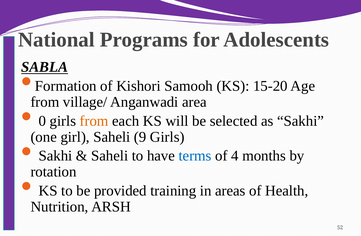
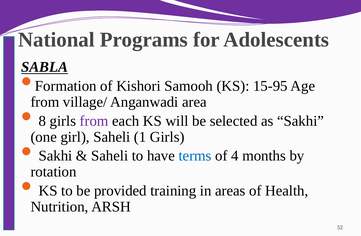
15-20: 15-20 -> 15-95 (270, 86)
0: 0 -> 8 (42, 121)
from colour: orange -> purple (94, 121)
9: 9 -> 1 (140, 137)
